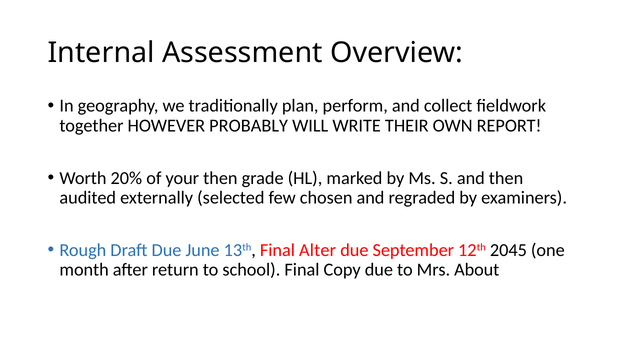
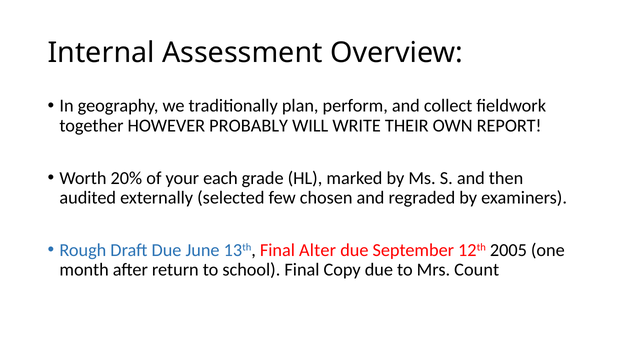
your then: then -> each (220, 178)
2045: 2045 -> 2005 (508, 250)
About: About -> Count (477, 270)
